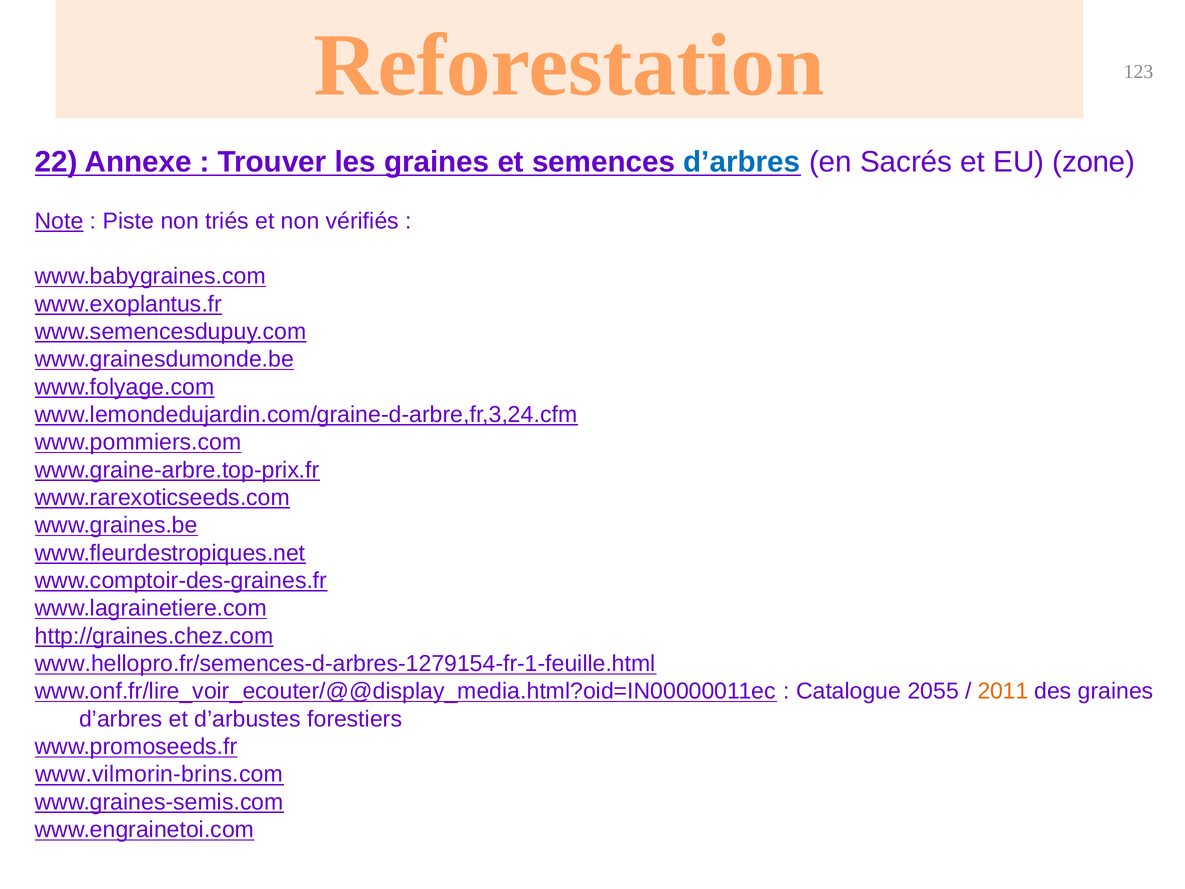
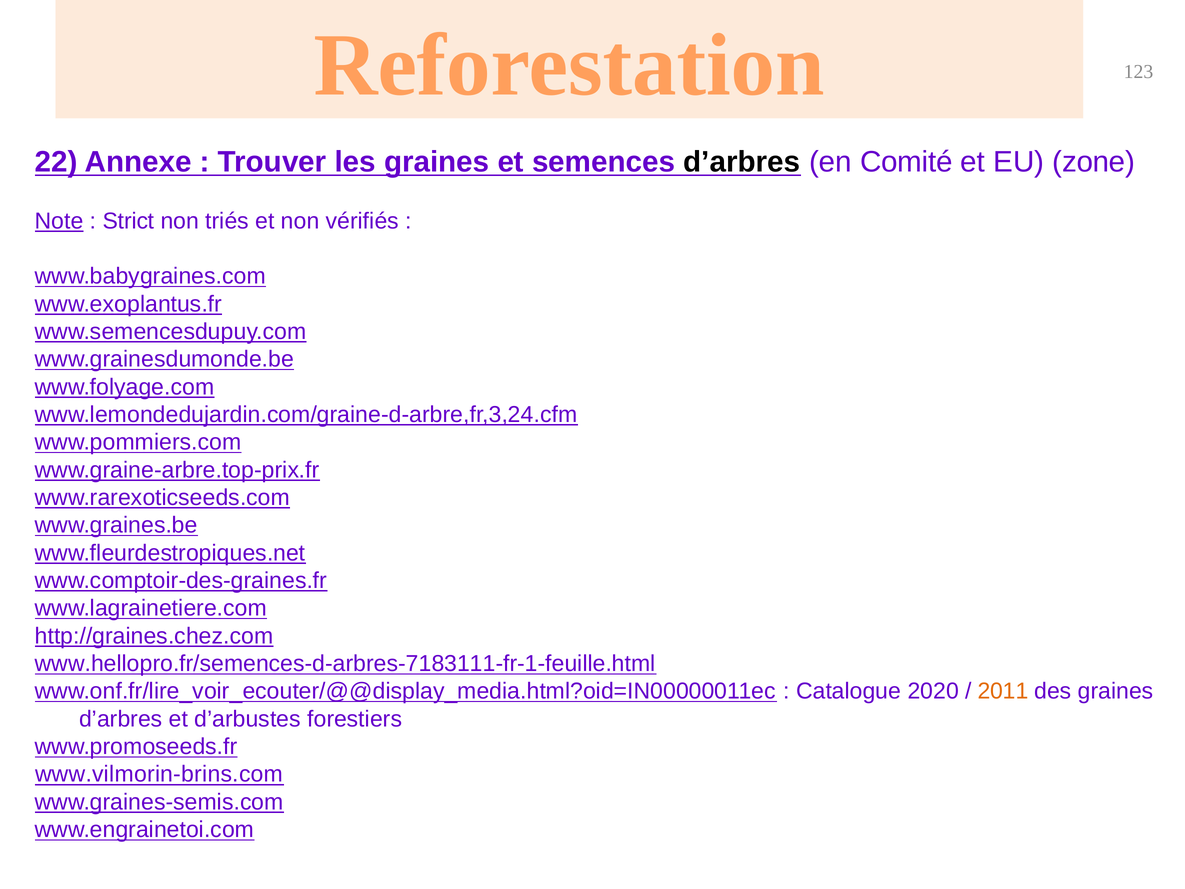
d’arbres colour: blue -> black (742, 162)
Sacrés: Sacrés -> Comité (906, 162)
Piste: Piste -> Strict (129, 221)
www.hellopro.fr/semences-d-arbres-1279154-fr-1-feuille.html: www.hellopro.fr/semences-d-arbres-1279154-fr-1-feuille.html -> www.hellopro.fr/semences-d-arbres-7183111-fr-1-feuille.html (345, 664)
2055: 2055 -> 2020 (933, 691)
